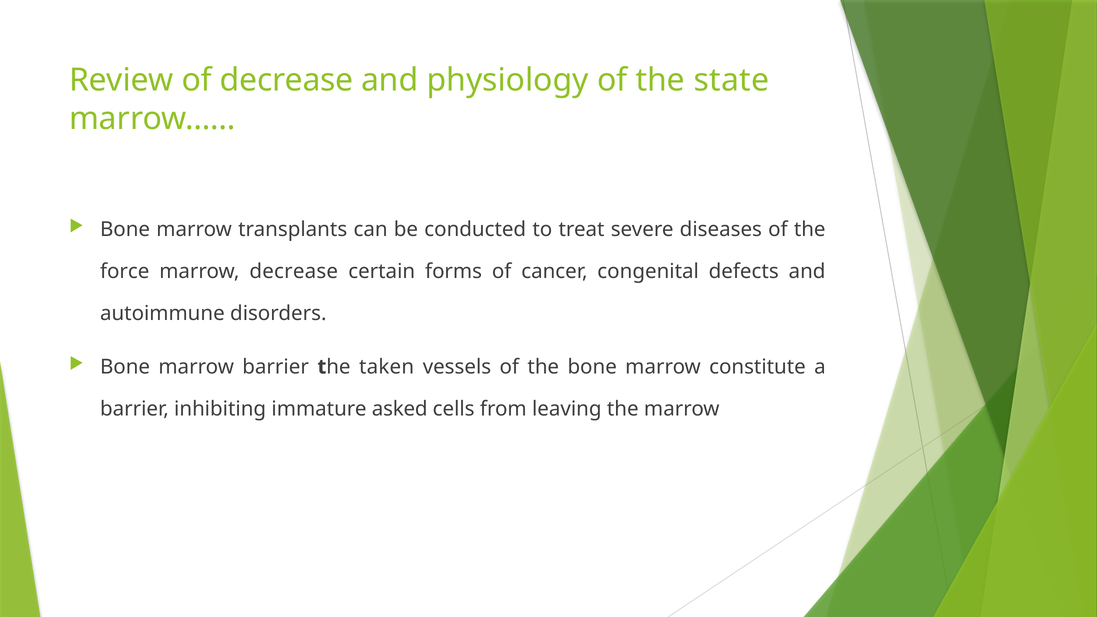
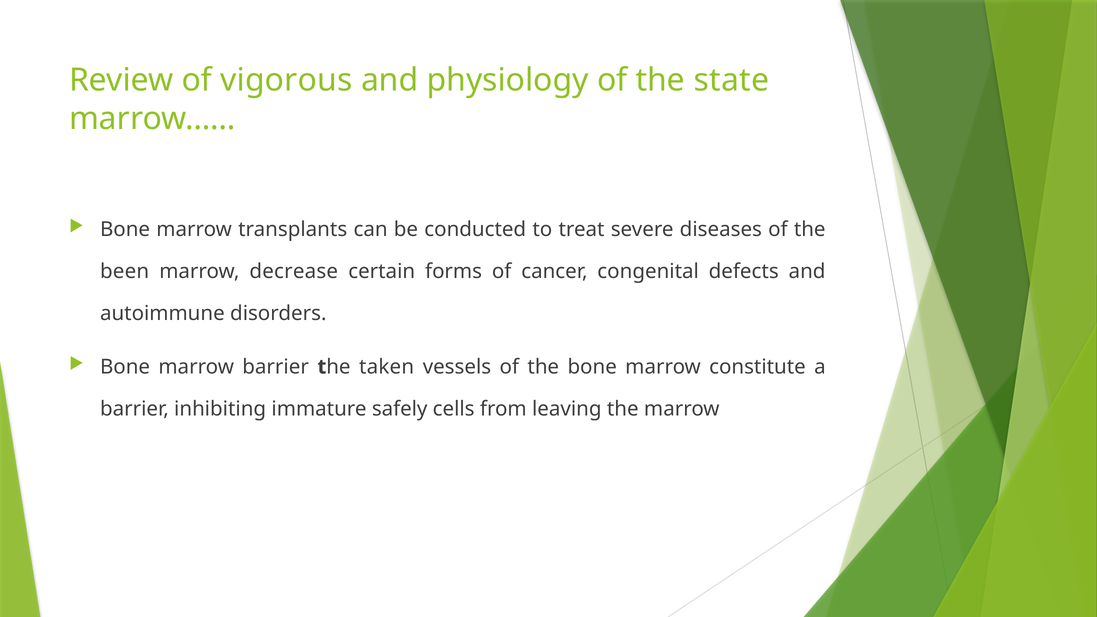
of decrease: decrease -> vigorous (286, 80)
force: force -> been (125, 272)
asked: asked -> safely (400, 409)
